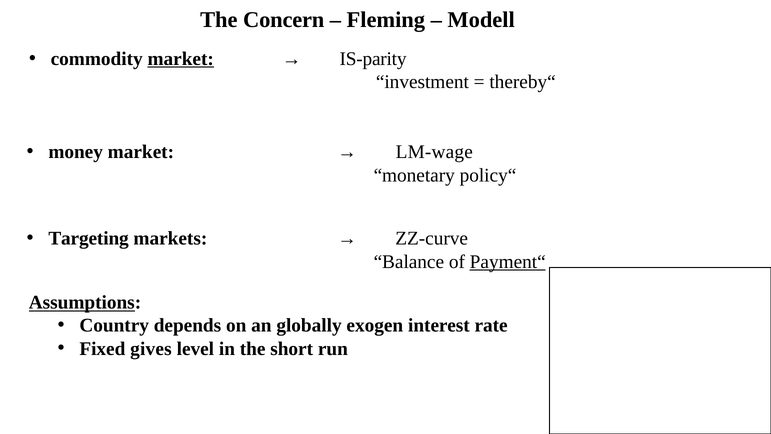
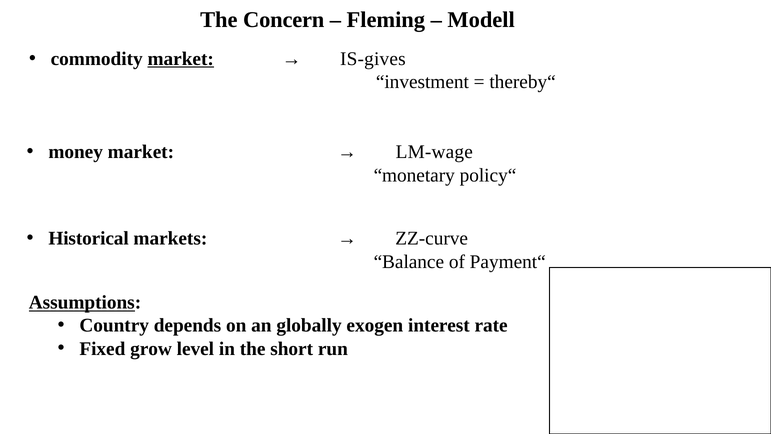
IS-parity: IS-parity -> IS-gives (373, 59)
Targeting: Targeting -> Historical (89, 238)
Payment“ underline: present -> none (508, 262)
gives: gives -> grow (151, 348)
